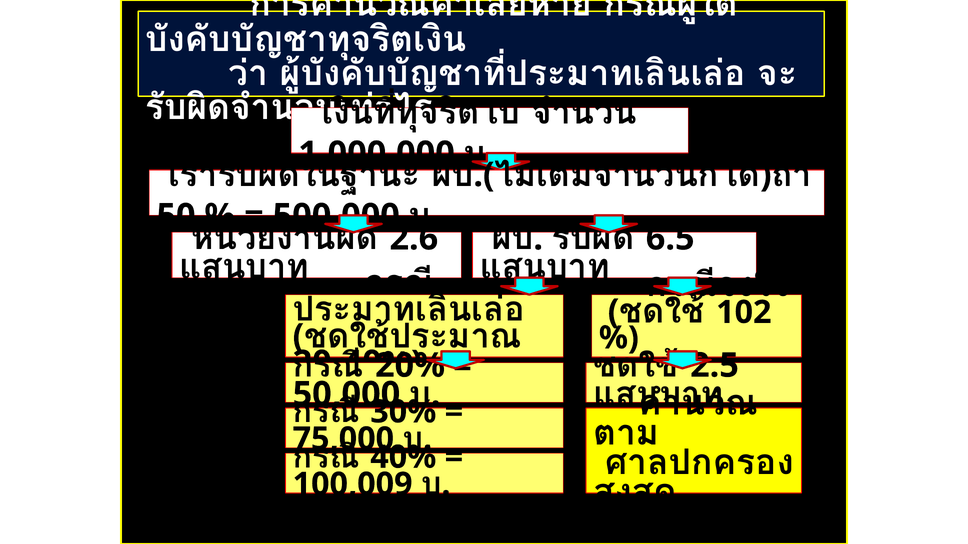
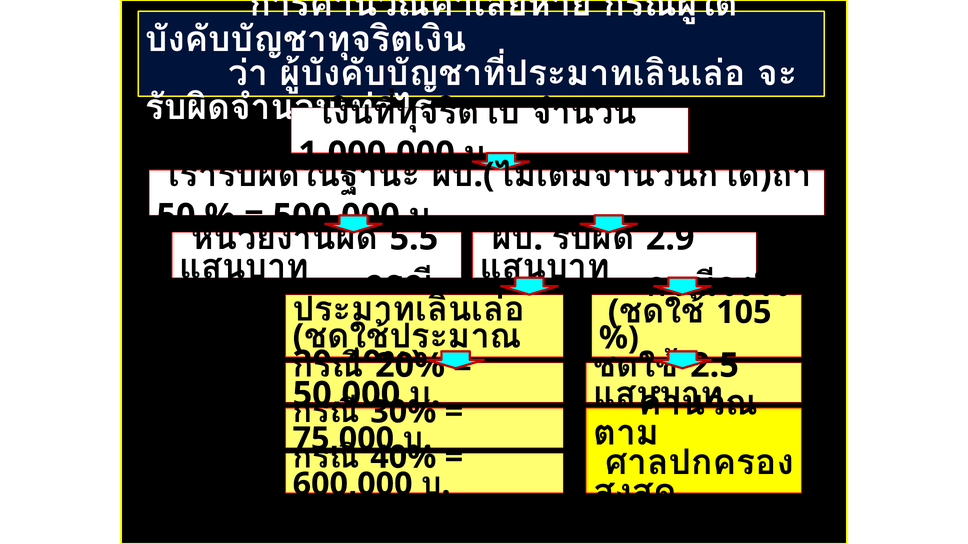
2.6: 2.6 -> 5.5 (414, 238)
6.5: 6.5 -> 2.9 (670, 238)
102: 102 -> 105 (744, 313)
100,009: 100,009 -> 600,000 (353, 485)
